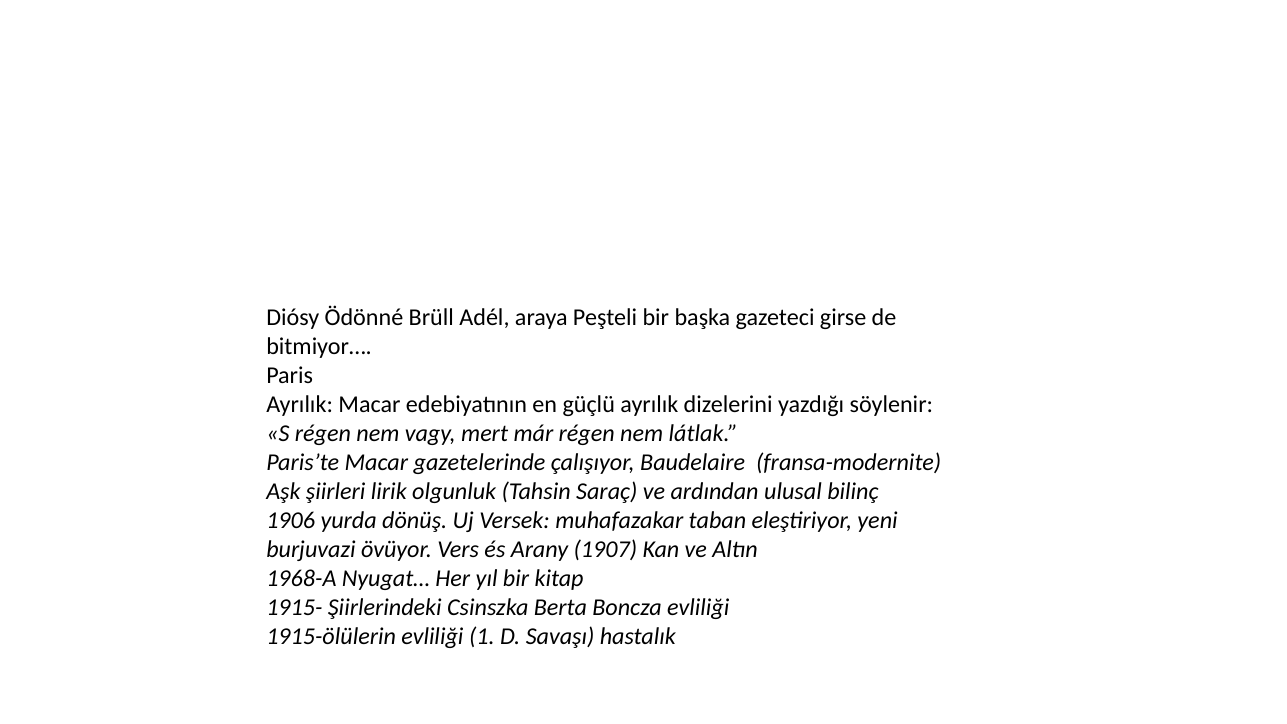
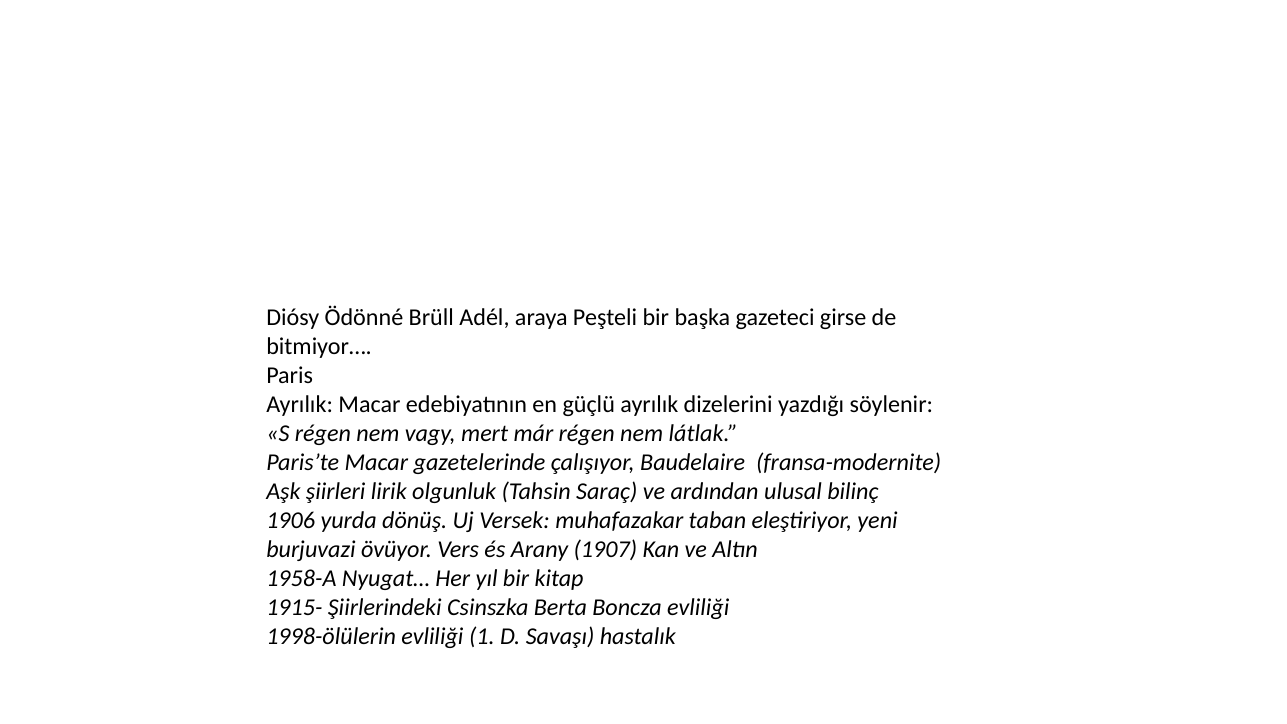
1968-A: 1968-A -> 1958-A (301, 578)
1915-ölülerin: 1915-ölülerin -> 1998-ölülerin (331, 636)
